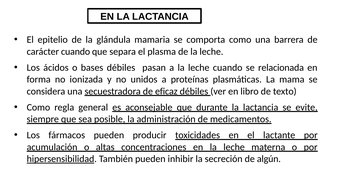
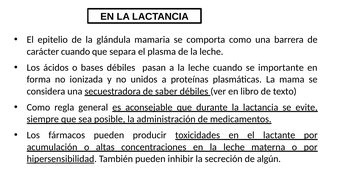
relacionada: relacionada -> importante (281, 67)
eficaz: eficaz -> saber (166, 91)
